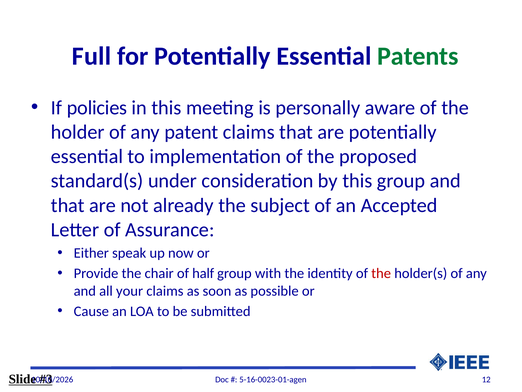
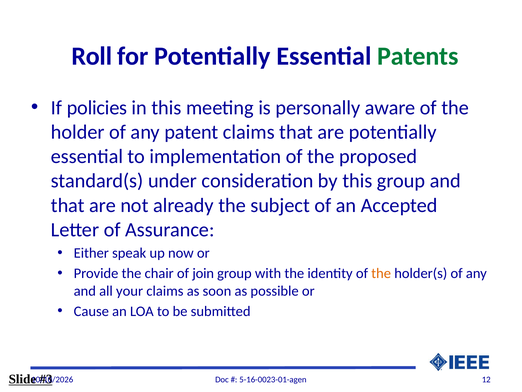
Full: Full -> Roll (92, 56)
half: half -> join (203, 273)
the colour: red -> orange (381, 273)
